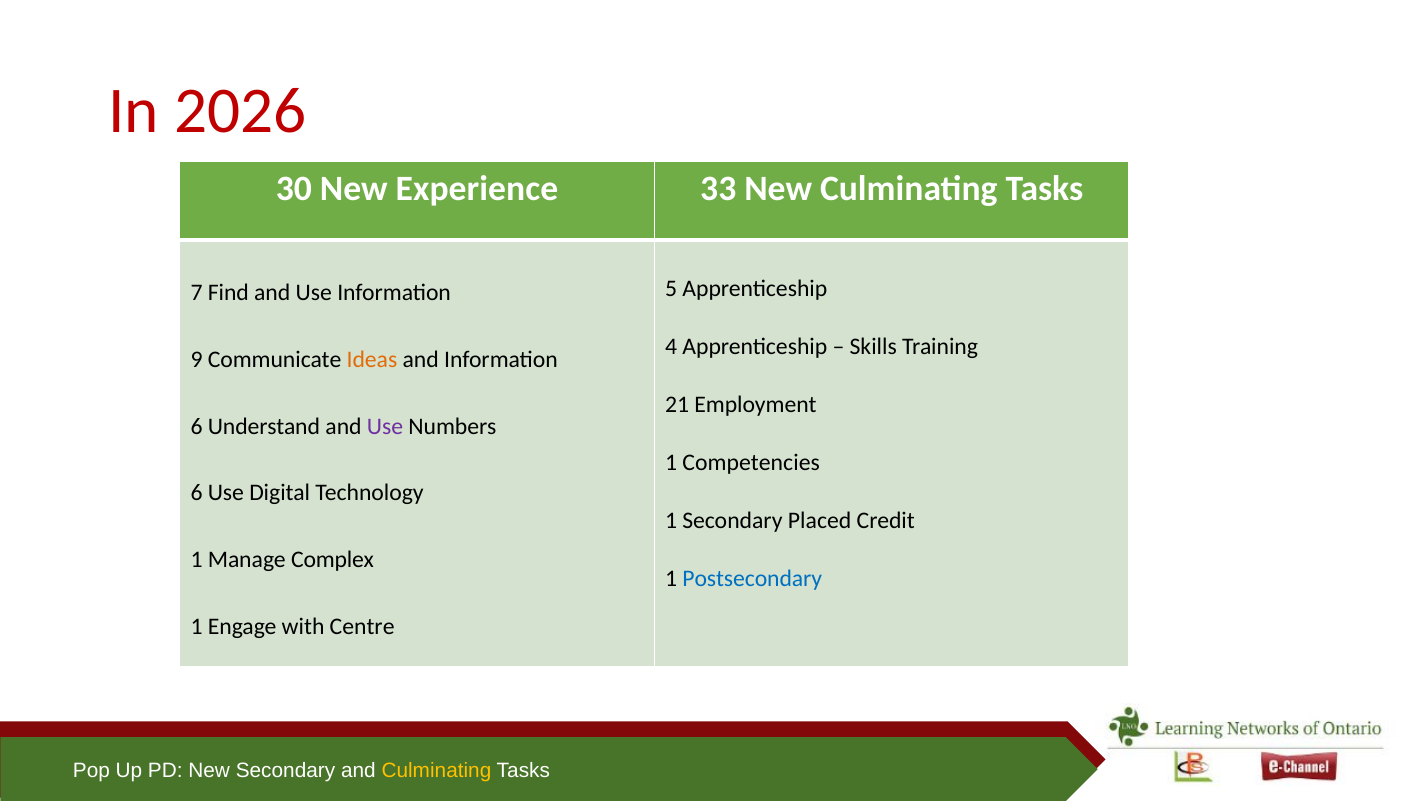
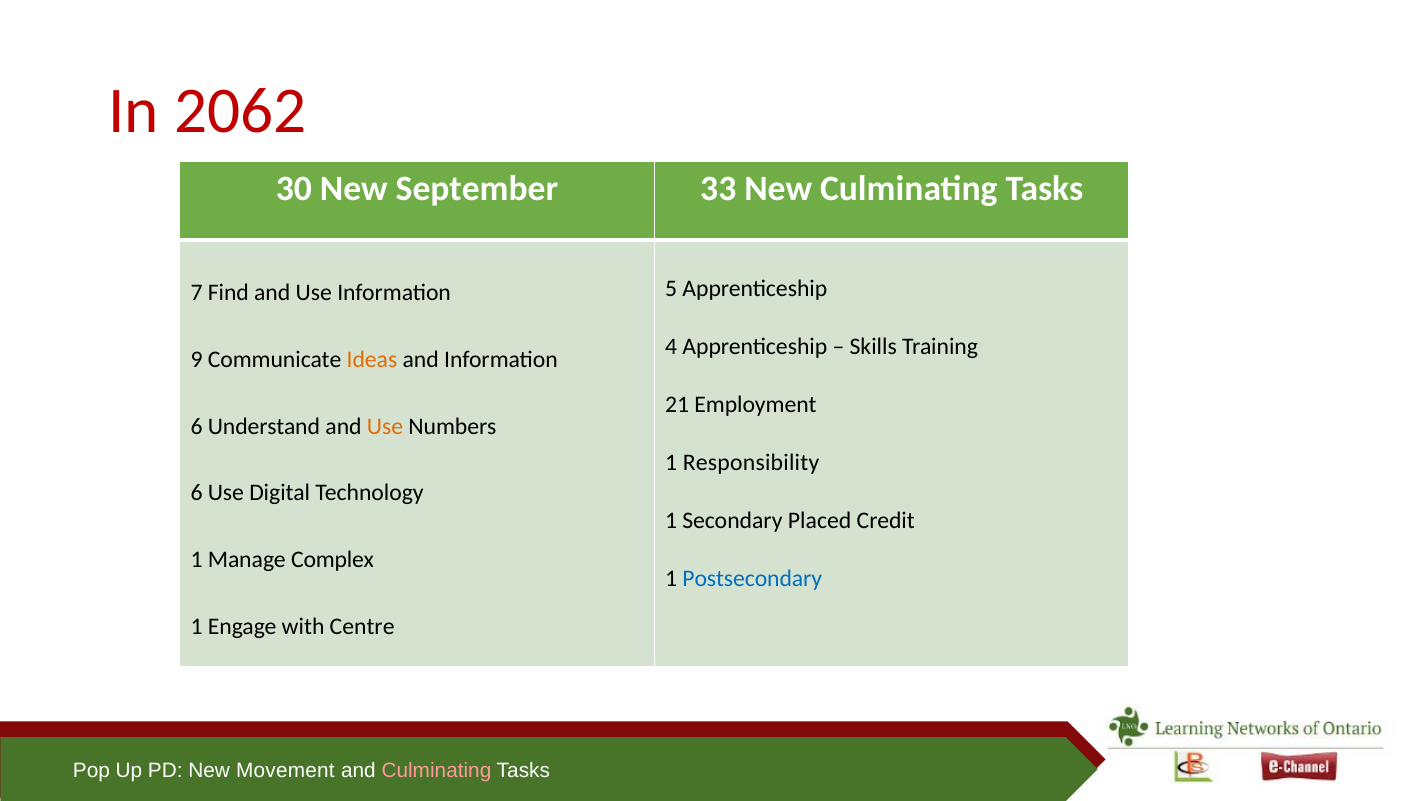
2026: 2026 -> 2062 (240, 111)
Experience: Experience -> September (477, 189)
Use colour: purple -> orange (385, 426)
Competencies: Competencies -> Responsibility (751, 463)
New Secondary: Secondary -> Movement (285, 770)
Culminating colour: yellow -> pink (436, 770)
